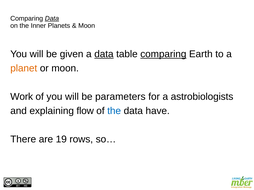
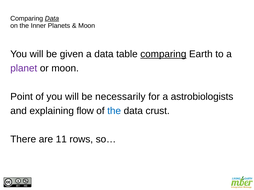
data underline: present -> none (104, 54)
planet colour: orange -> purple (24, 68)
Work: Work -> Point (22, 97)
parameters: parameters -> necessarily (120, 97)
have: have -> crust (158, 111)
19: 19 -> 11 (61, 140)
